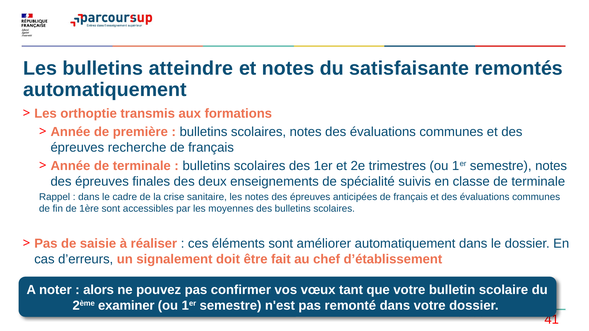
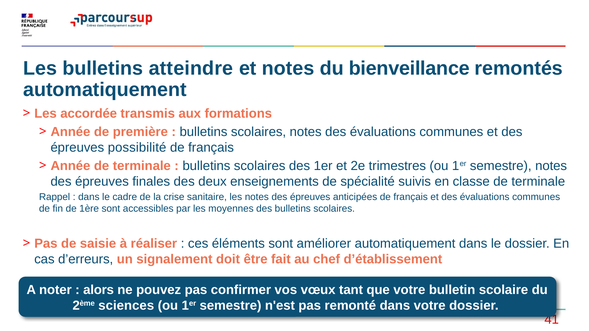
satisfaisante: satisfaisante -> bienveillance (409, 68)
orthoptie: orthoptie -> accordée (89, 114)
recherche: recherche -> possibilité (137, 148)
examiner: examiner -> sciences (126, 306)
